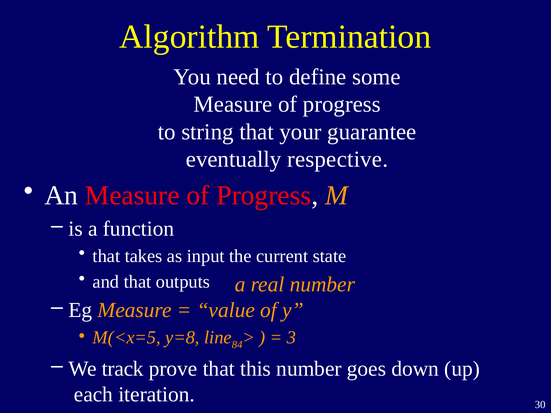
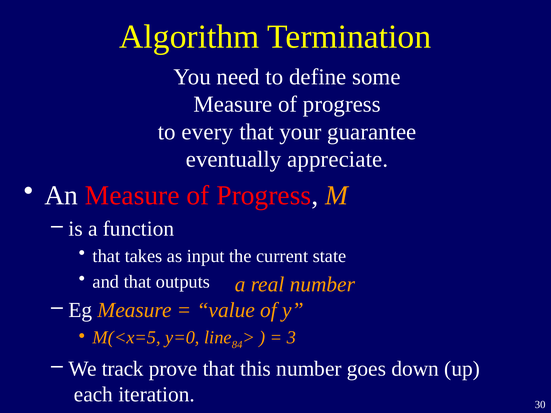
string: string -> every (207, 132)
respective: respective -> appreciate (338, 159)
y=8: y=8 -> y=0 (182, 338)
